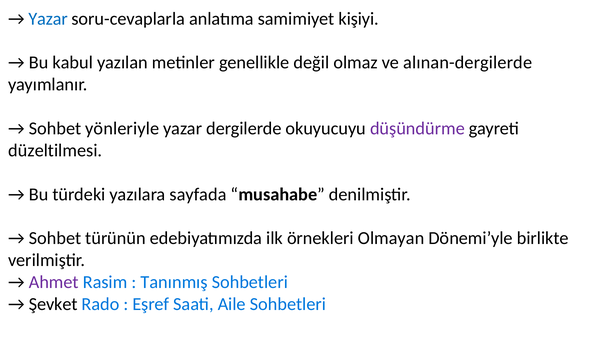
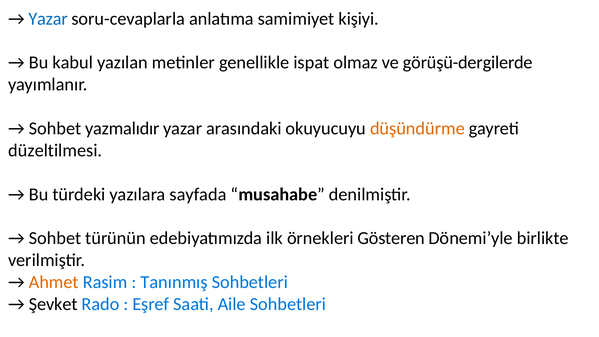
değil: değil -> ispat (311, 63)
alınan-dergilerde: alınan-dergilerde -> görüşü-dergilerde (468, 63)
yönleriyle: yönleriyle -> yazmalıdır (122, 128)
dergilerde: dergilerde -> arasındaki (244, 128)
düşündürme colour: purple -> orange (417, 128)
Olmayan: Olmayan -> Gösteren (391, 238)
Ahmet colour: purple -> orange (54, 282)
